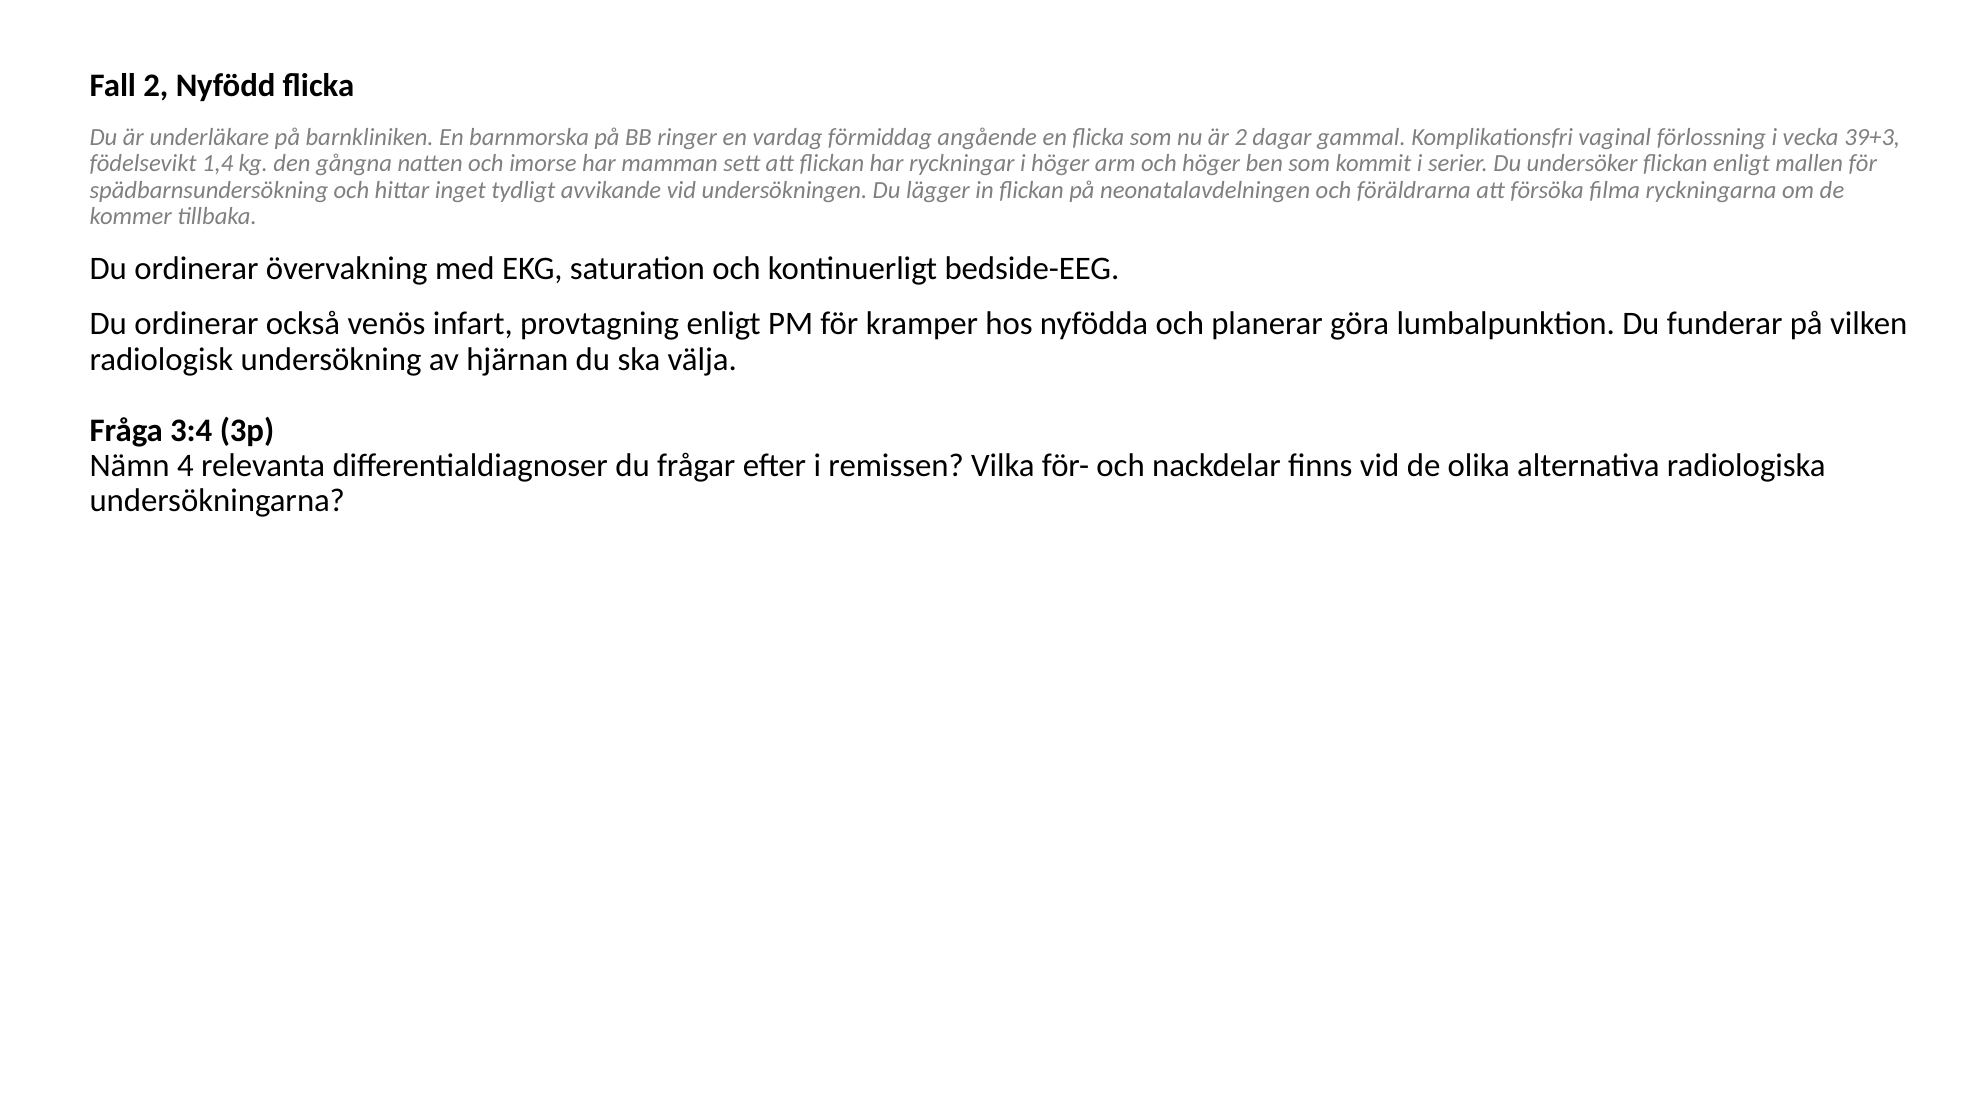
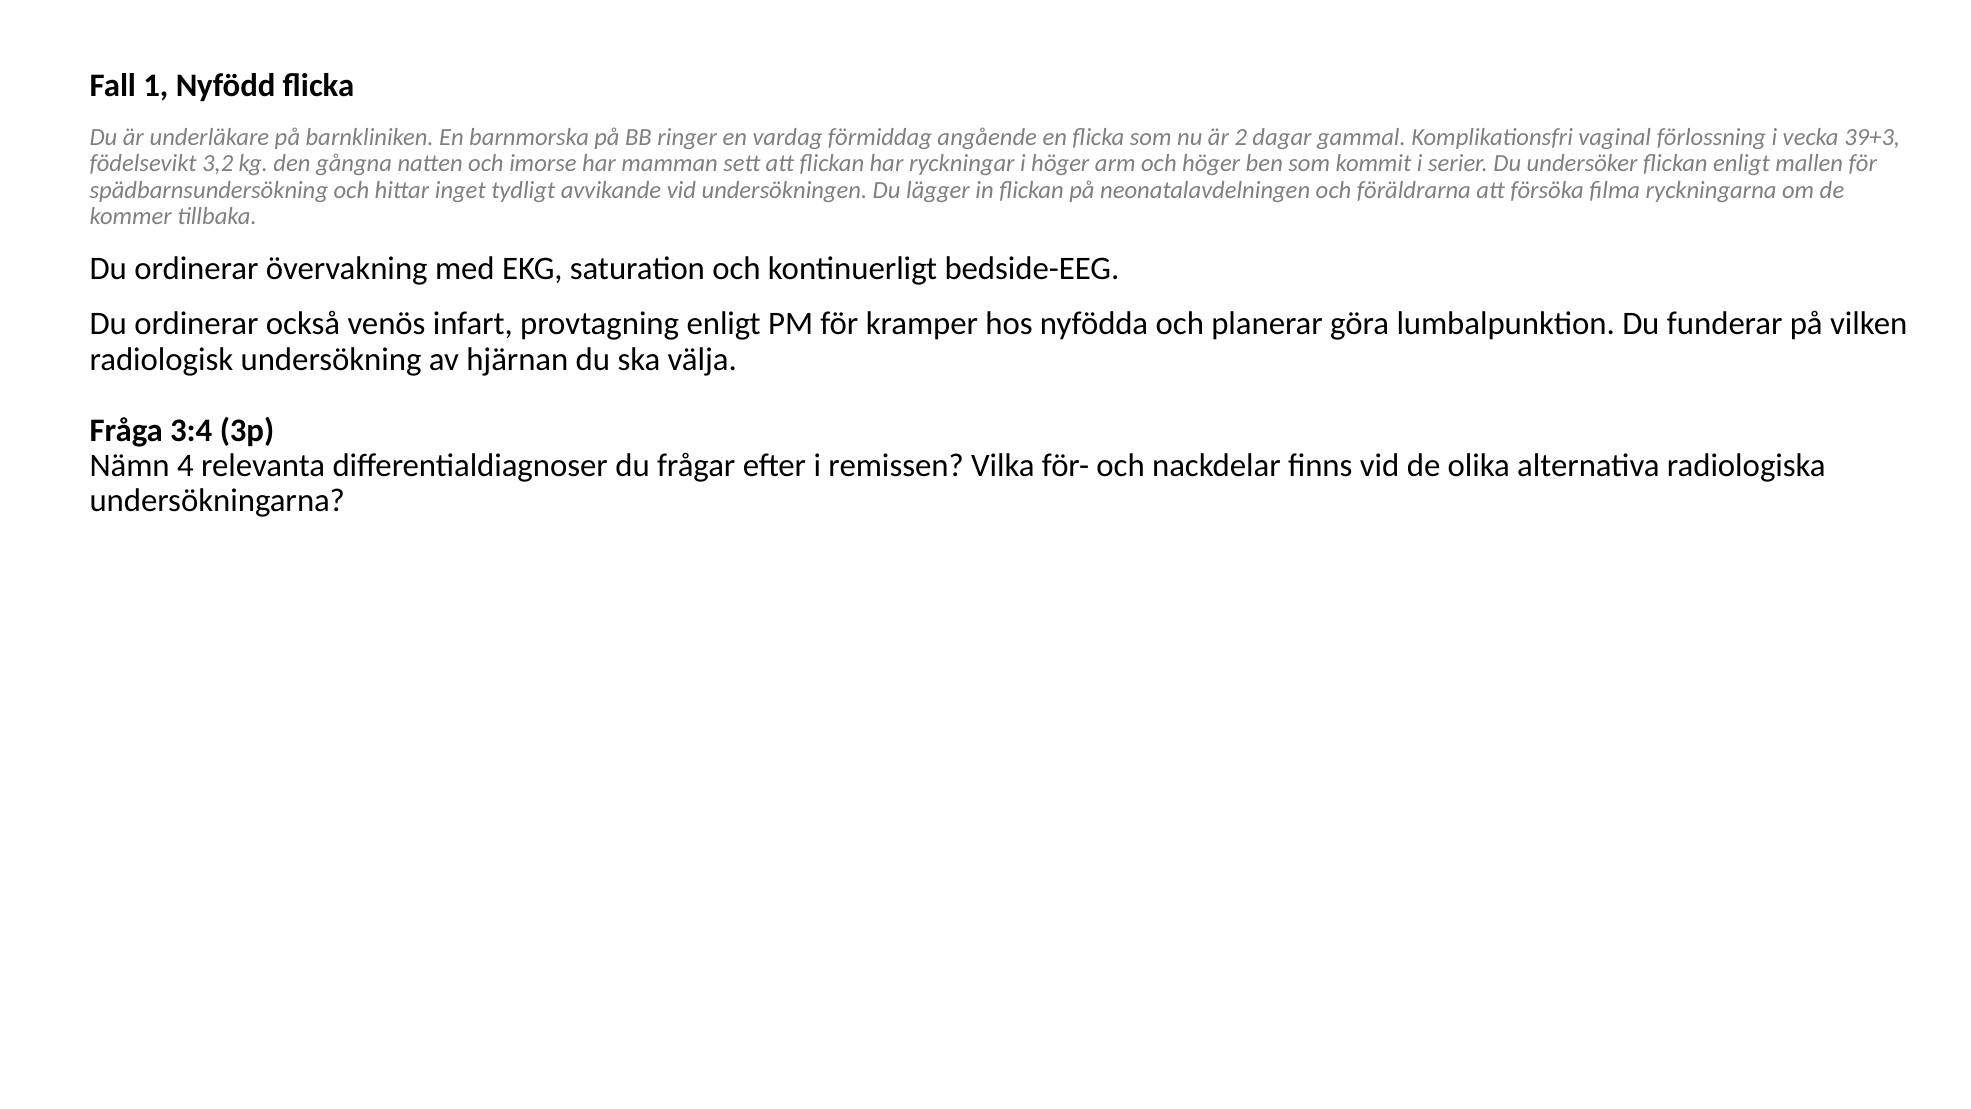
Fall 2: 2 -> 1 (156, 85)
1,4: 1,4 -> 3,2 (218, 163)
